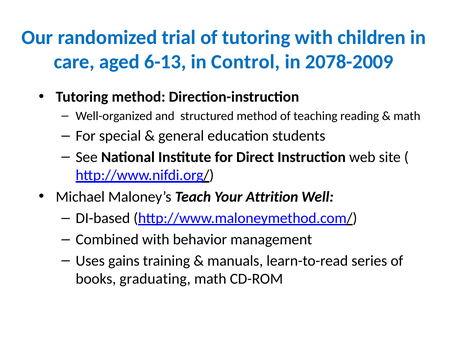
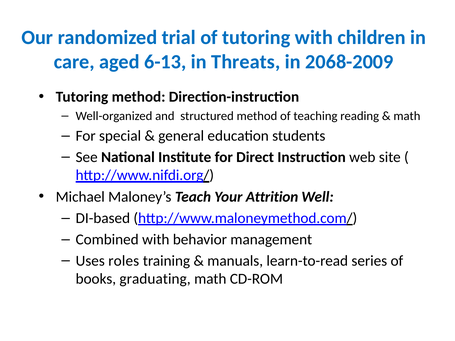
Control: Control -> Threats (246, 62)
2078-2009: 2078-2009 -> 2068-2009 (349, 62)
gains: gains -> roles (124, 261)
